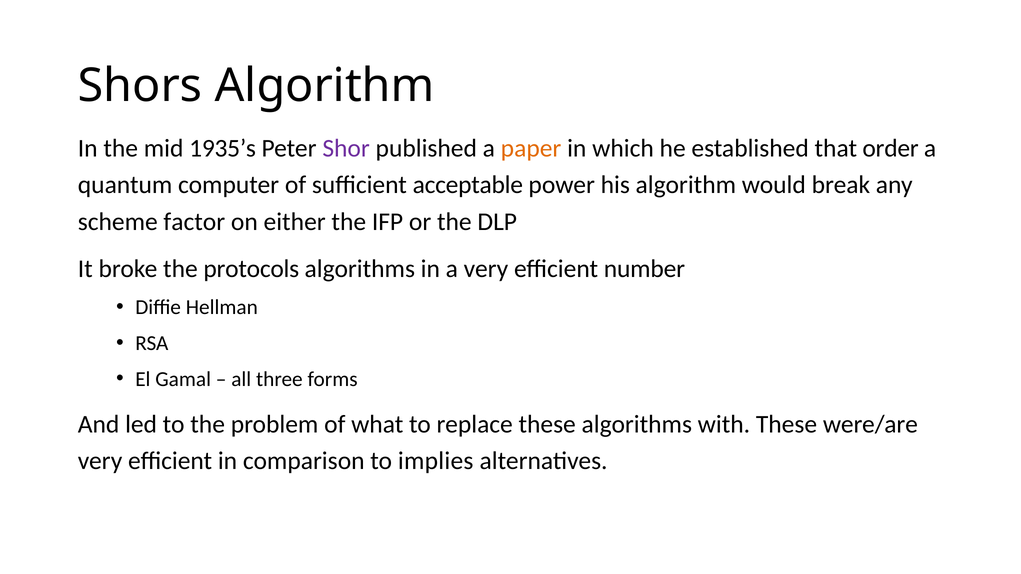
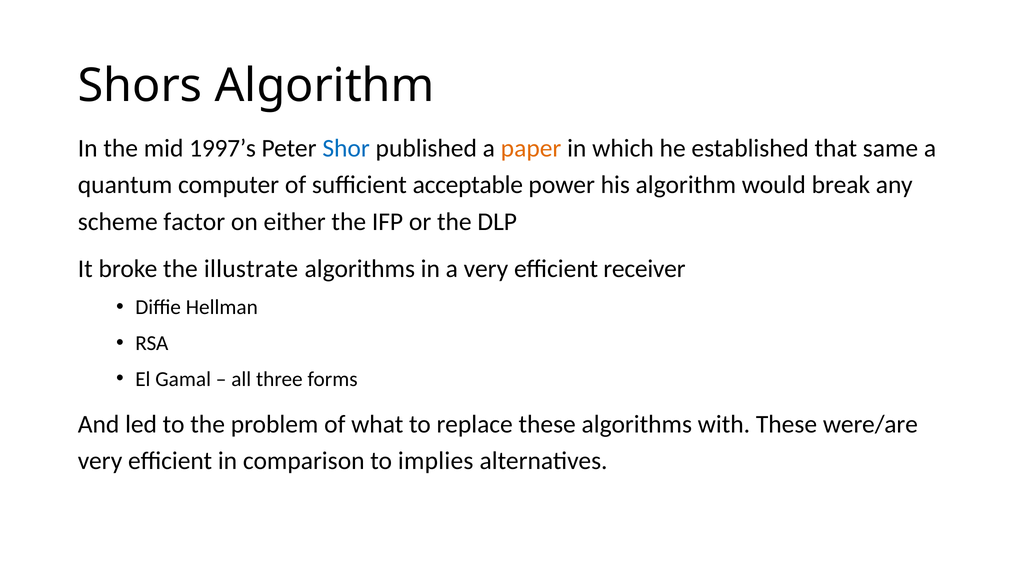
1935’s: 1935’s -> 1997’s (223, 148)
Shor colour: purple -> blue (346, 148)
order: order -> same (890, 148)
protocols: protocols -> illustrate (251, 269)
number: number -> receiver (644, 269)
